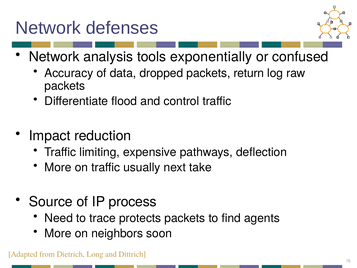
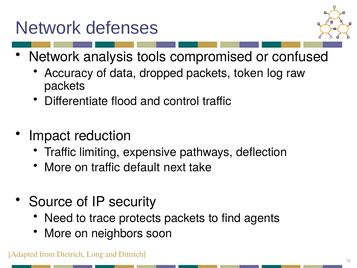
exponentially: exponentially -> compromised (211, 57)
return: return -> token (249, 73)
usually: usually -> default (142, 167)
process: process -> security (133, 202)
